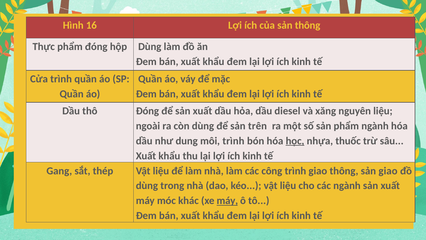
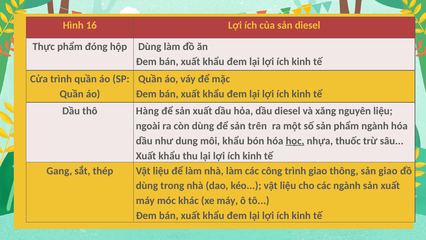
sản thông: thông -> diesel (308, 25)
thô Đóng: Đóng -> Hàng (147, 111)
môi trình: trình -> khẩu (233, 141)
máy underline: present -> none (227, 200)
